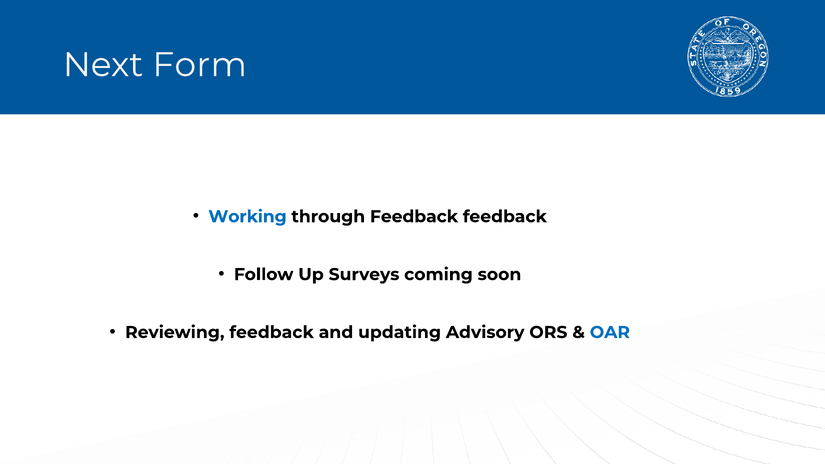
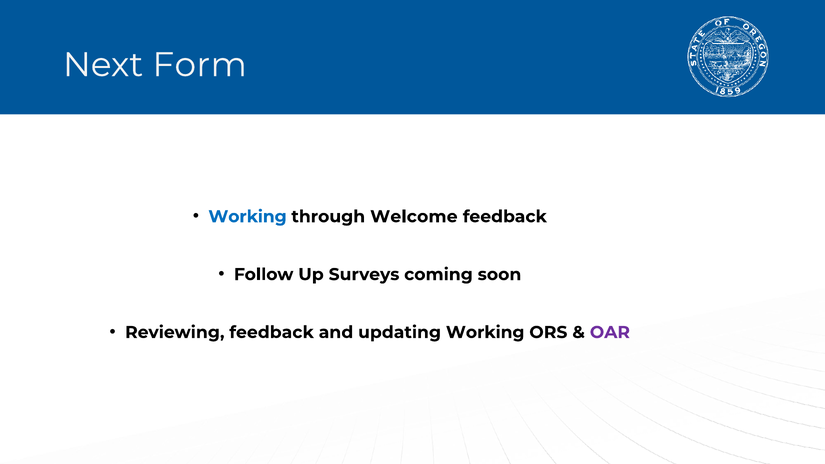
through Feedback: Feedback -> Welcome (414, 217)
updating Advisory: Advisory -> Working (485, 332)
OAR colour: blue -> purple (610, 332)
